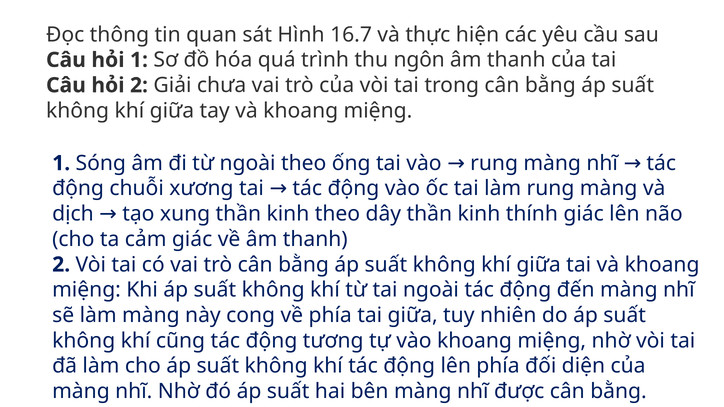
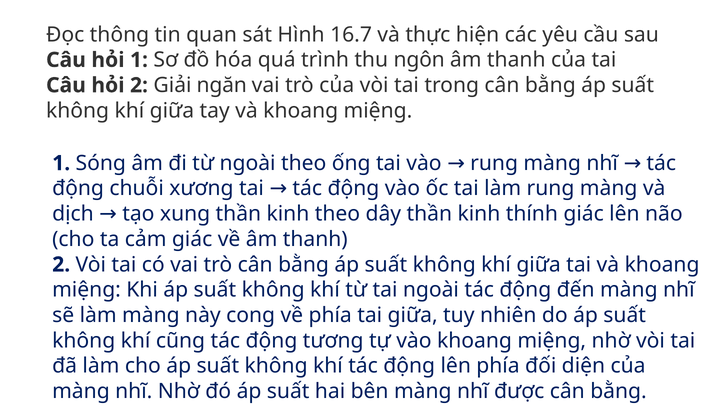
chưa: chưa -> ngăn (222, 85)
